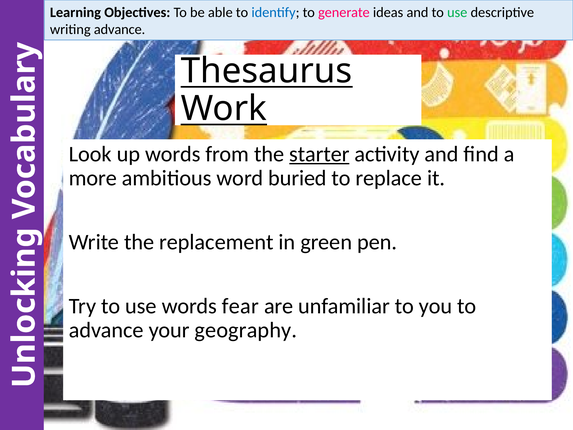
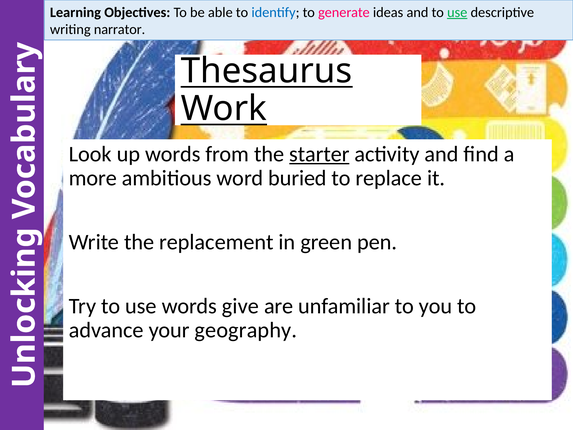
use underline: none -> present (457, 12)
writing advance: advance -> narrator (120, 30)
fear: fear -> give (240, 306)
